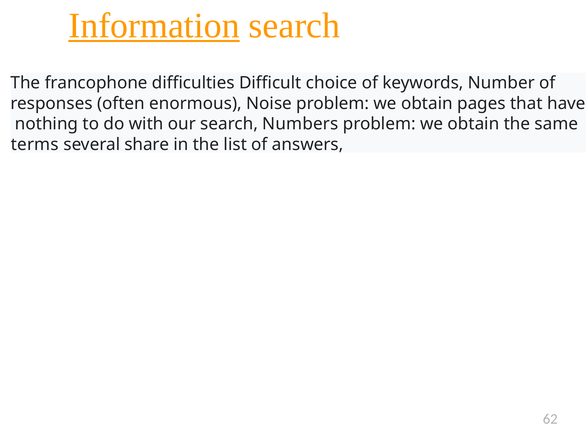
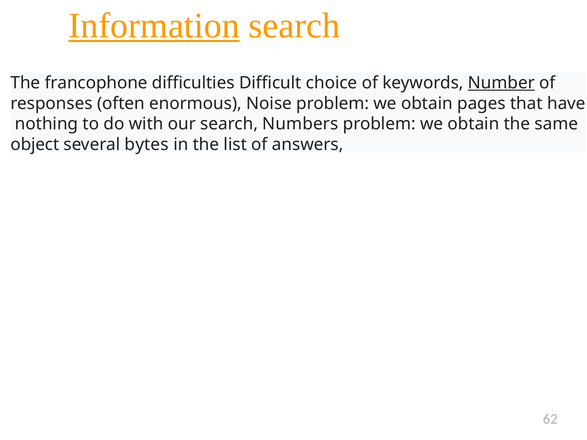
Number underline: none -> present (501, 83)
terms: terms -> object (35, 145)
share: share -> bytes (147, 145)
